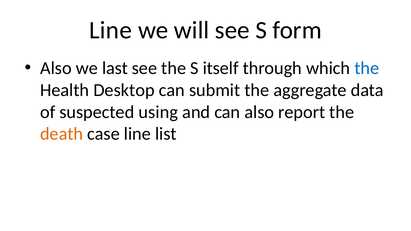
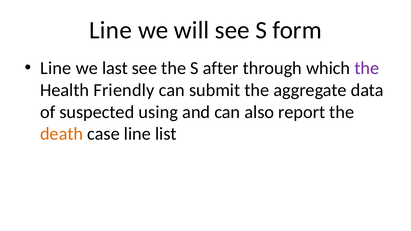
Also: Also -> Line (56, 68)
itself: itself -> after (221, 68)
the colour: blue -> purple (367, 68)
Desktop: Desktop -> Friendly (124, 90)
